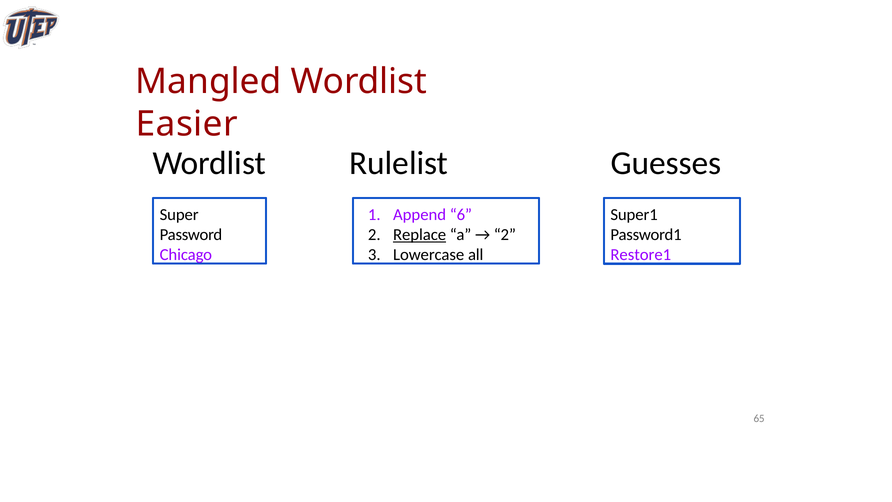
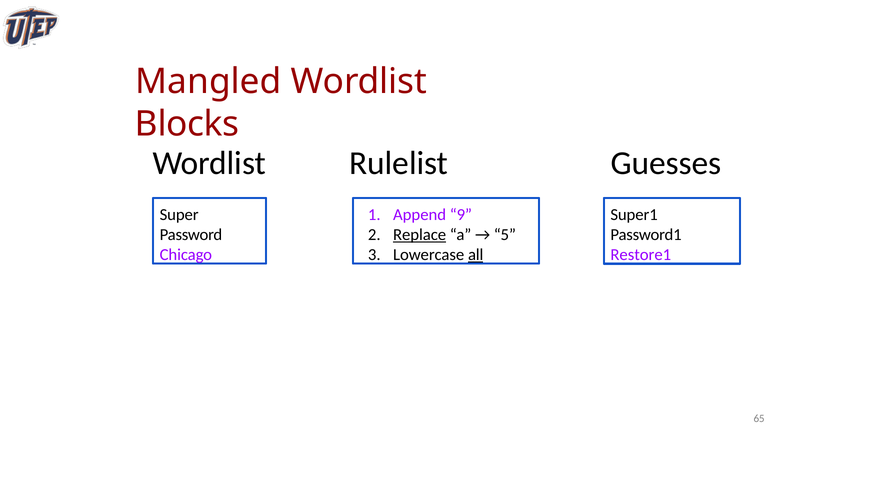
Easier: Easier -> Blocks (187, 124)
6: 6 -> 9 (461, 215)
2: 2 -> 5 (505, 235)
all underline: none -> present (476, 255)
